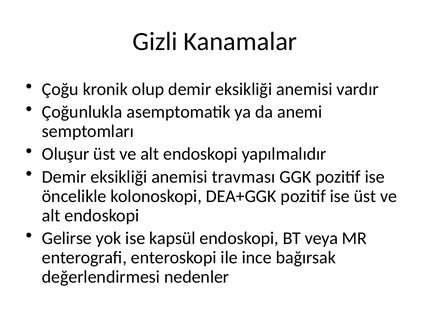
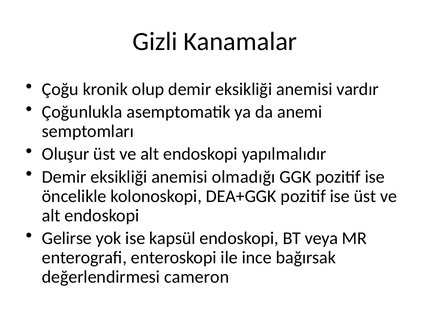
travması: travması -> olmadığı (244, 177)
nedenler: nedenler -> cameron (197, 277)
